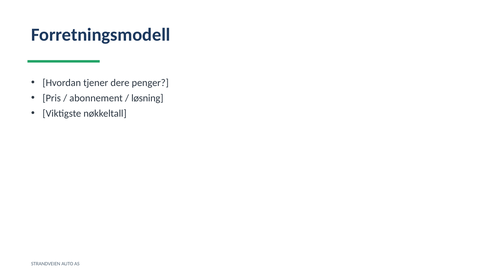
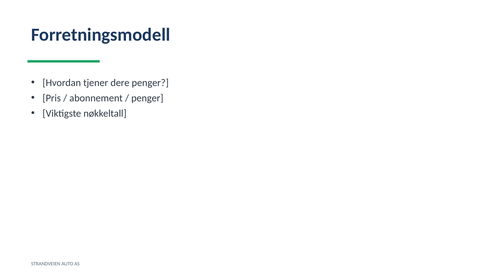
løsning: løsning -> penger (147, 98)
